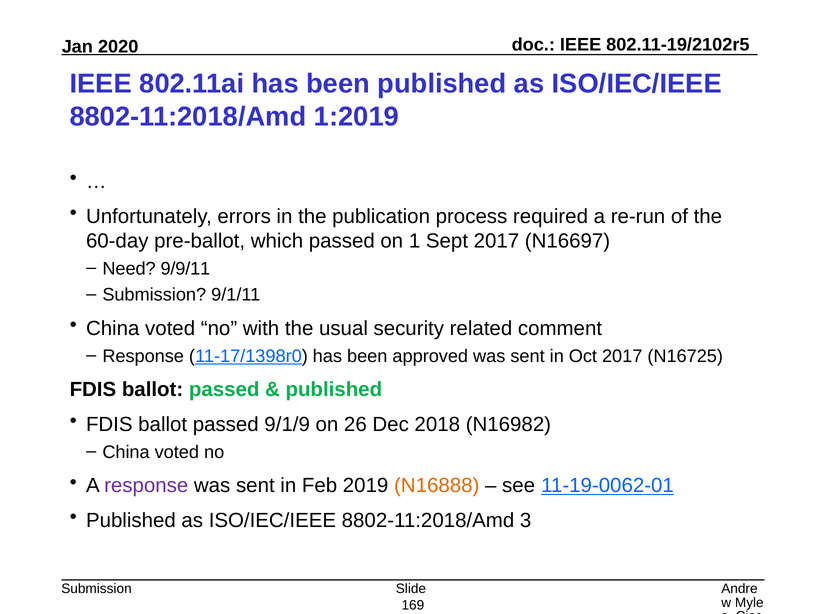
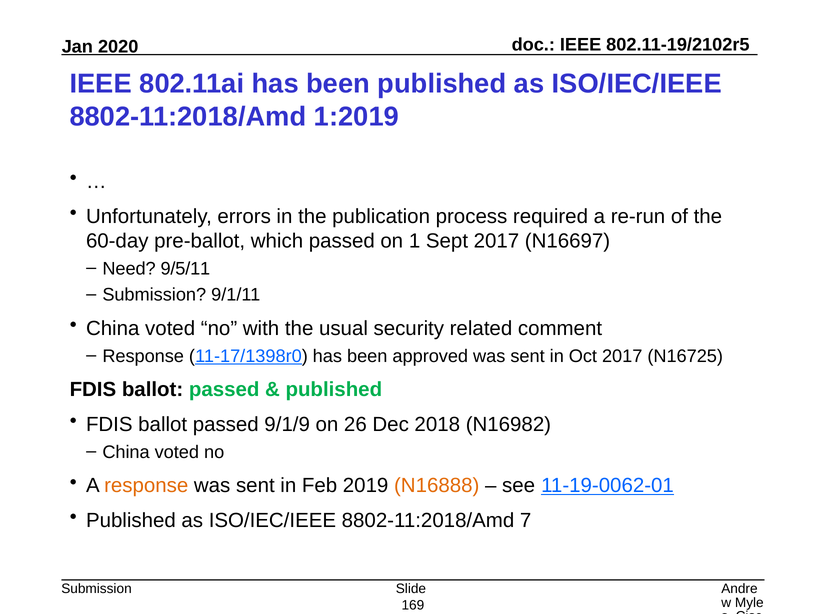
9/9/11: 9/9/11 -> 9/5/11 (185, 269)
response colour: purple -> orange (146, 486)
3: 3 -> 7 (526, 521)
